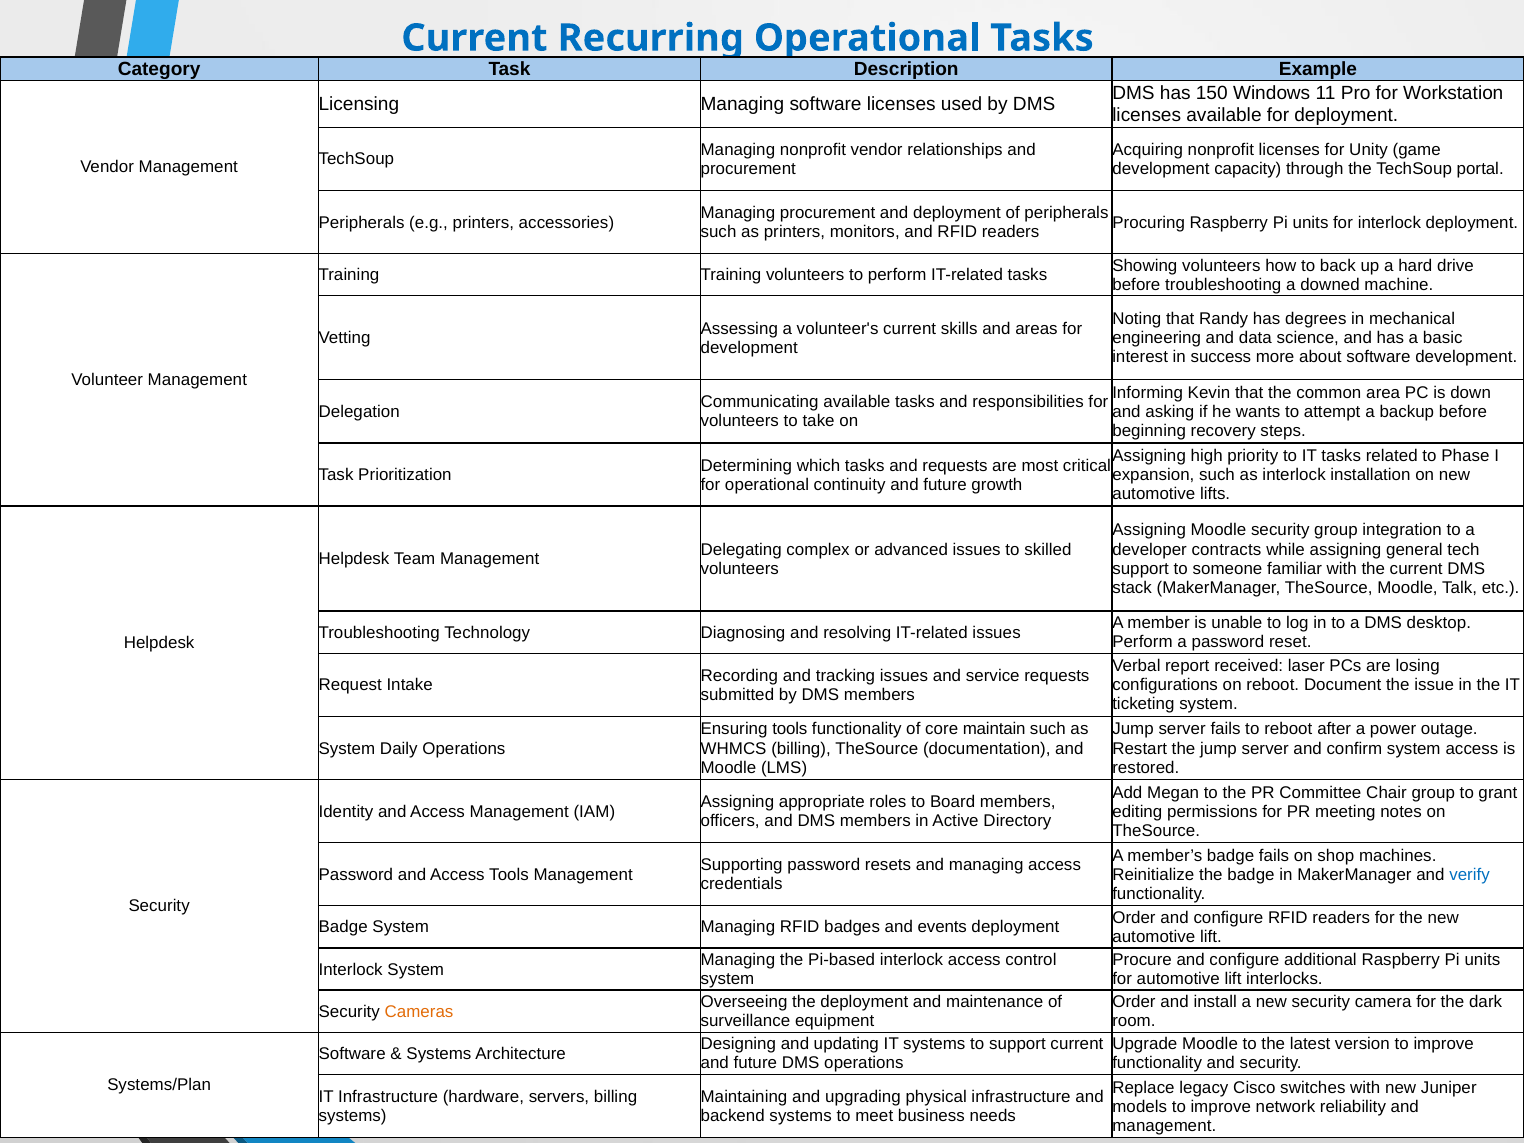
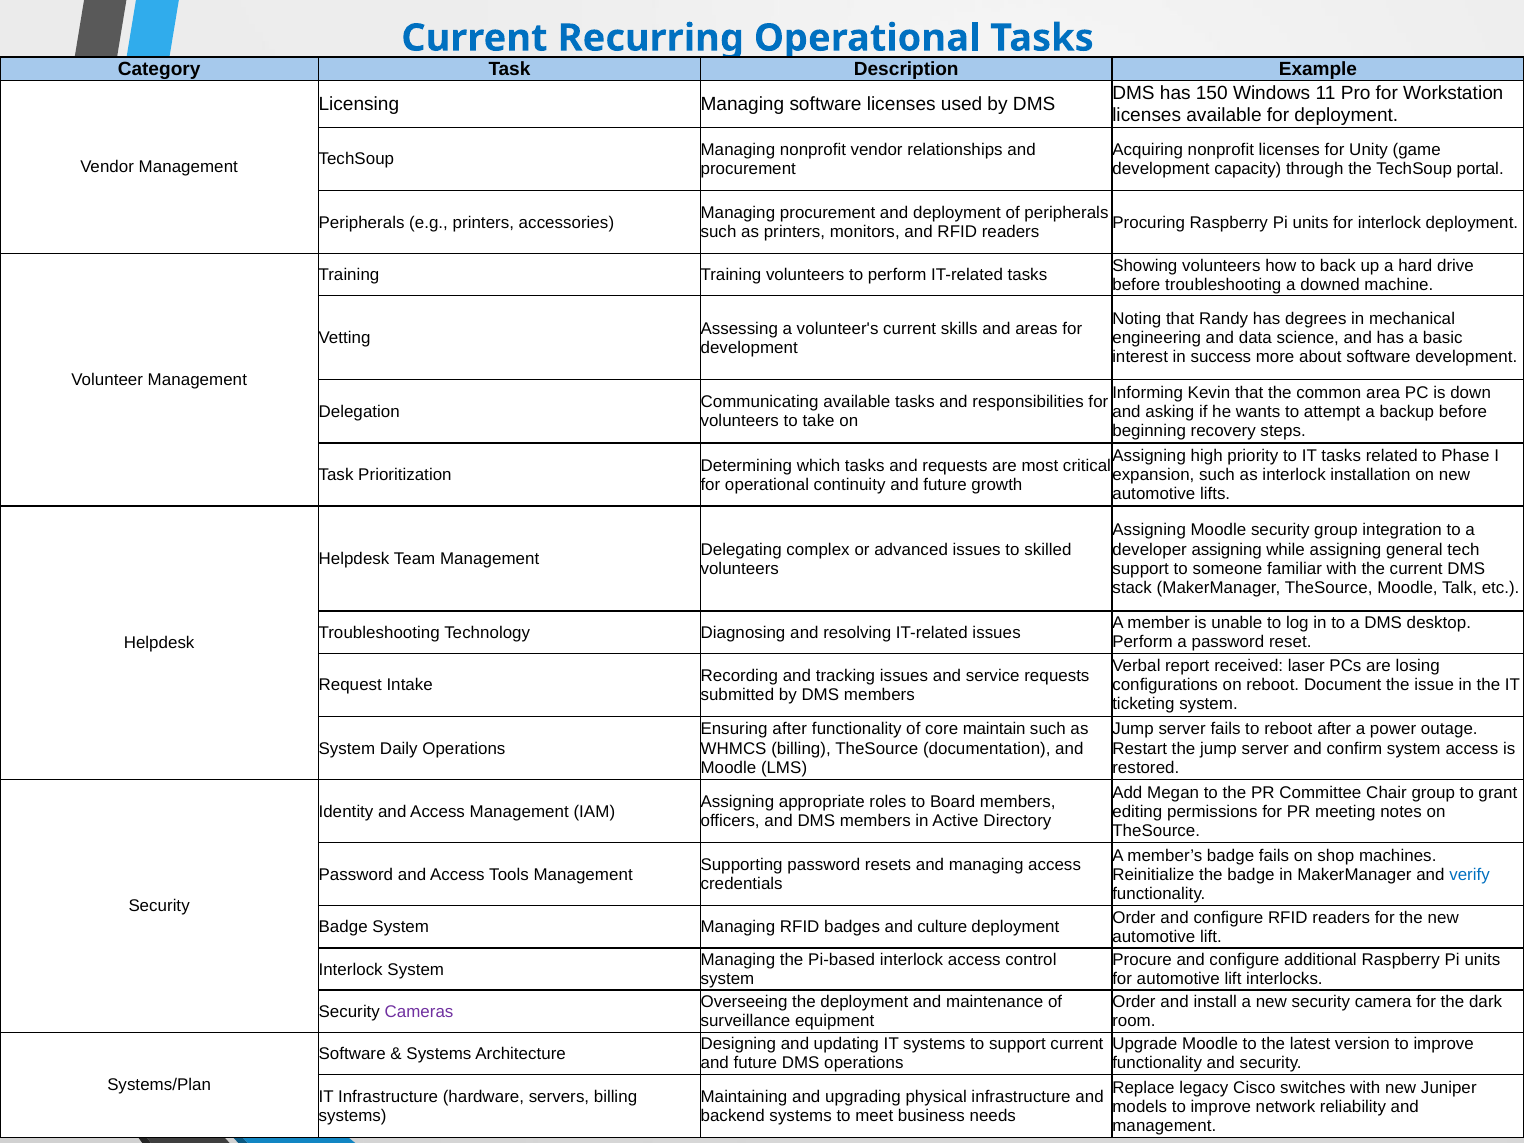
developer contracts: contracts -> assigning (1227, 549)
Ensuring tools: tools -> after (790, 729)
events: events -> culture (942, 927)
Cameras colour: orange -> purple (419, 1012)
